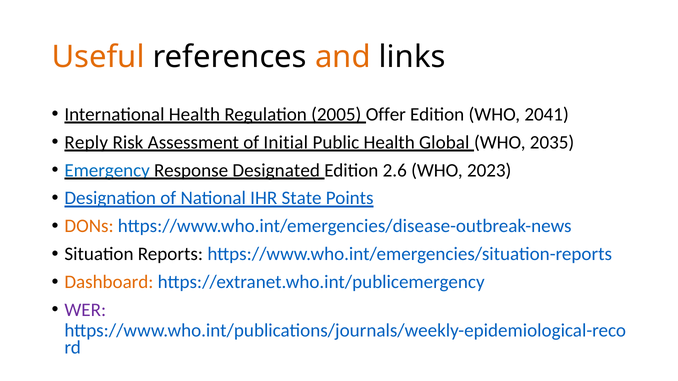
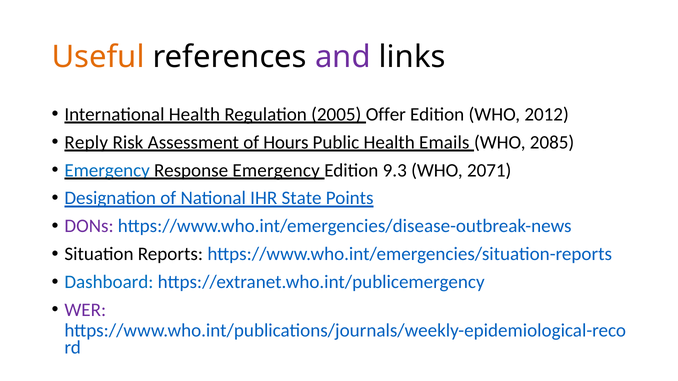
and colour: orange -> purple (343, 57)
2041: 2041 -> 2012 (547, 114)
Initial: Initial -> Hours (286, 142)
Global: Global -> Emails (444, 142)
2035: 2035 -> 2085 (552, 142)
Response Designated: Designated -> Emergency (276, 170)
2.6: 2.6 -> 9.3 (395, 170)
2023: 2023 -> 2071 (489, 170)
DONs colour: orange -> purple (89, 226)
Dashboard colour: orange -> blue (109, 282)
